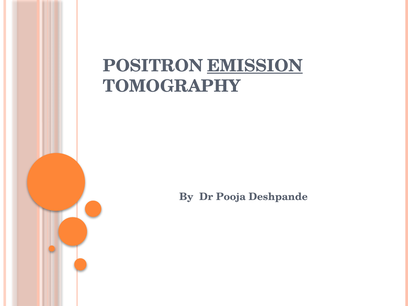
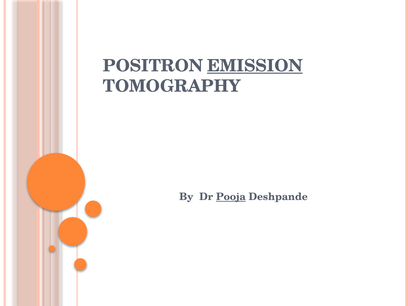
Pooja underline: none -> present (231, 197)
